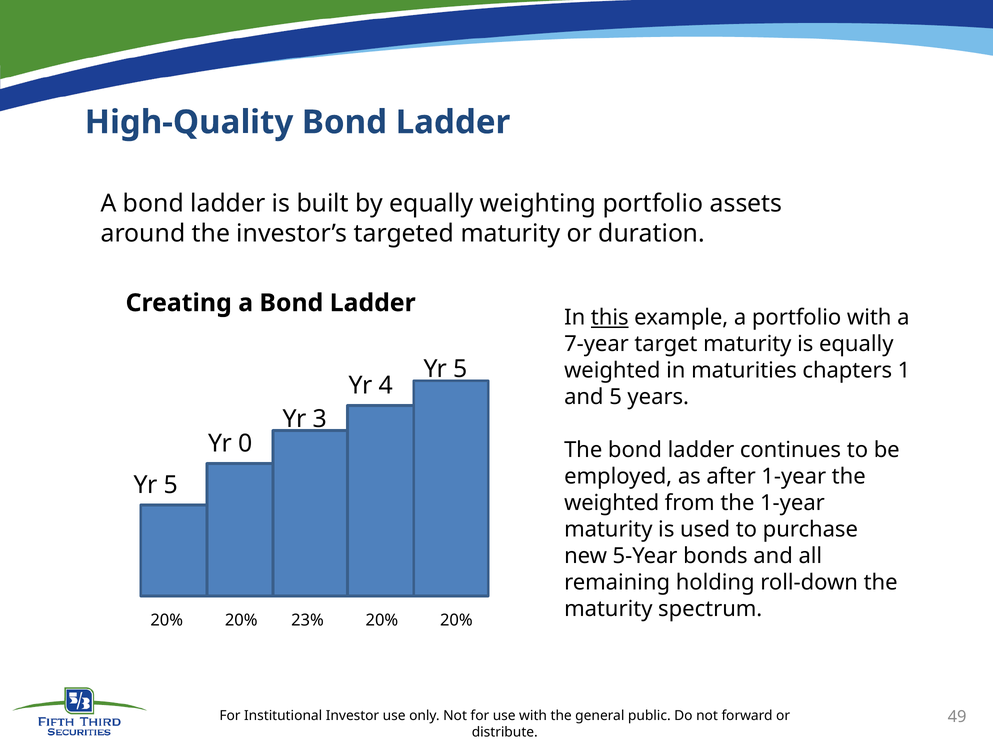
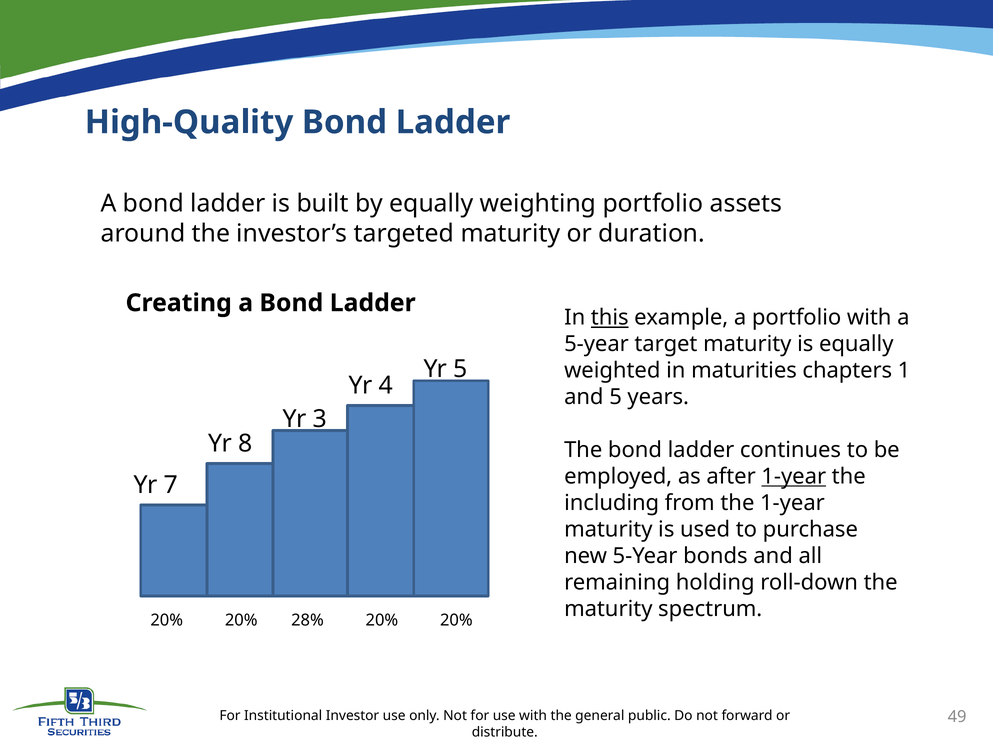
7-year: 7-year -> 5-year (596, 344)
0: 0 -> 8 (245, 444)
1-year underline: none -> present (794, 476)
5: 5 -> 7 (171, 485)
weighted: weighted -> including (612, 503)
23%: 23% -> 28% (307, 620)
